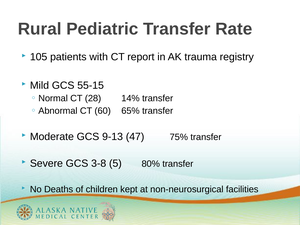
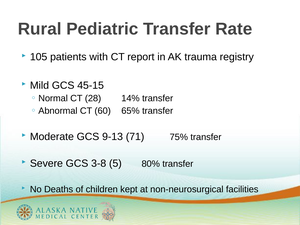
55-15: 55-15 -> 45-15 (91, 85)
47: 47 -> 71 (135, 137)
